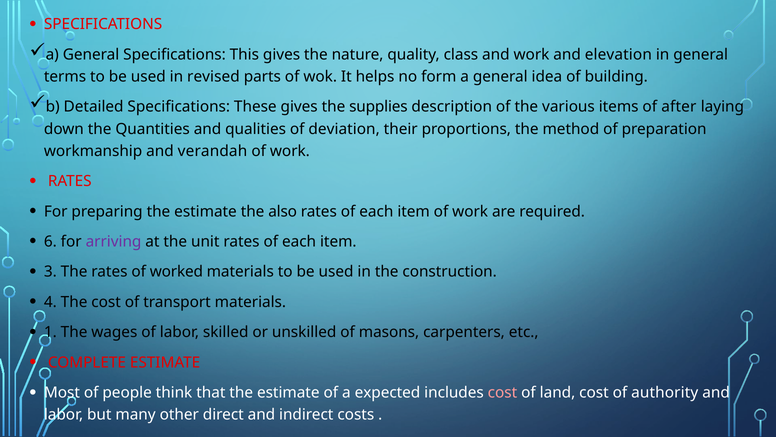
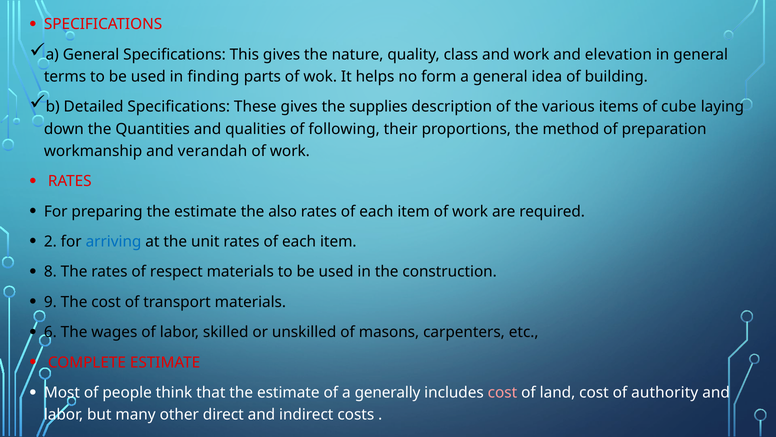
revised: revised -> finding (213, 77)
after: after -> cube (679, 107)
deviation: deviation -> following (344, 129)
6: 6 -> 2 (50, 241)
arriving colour: purple -> blue (114, 241)
3: 3 -> 8 (50, 272)
worked: worked -> respect (176, 272)
4: 4 -> 9 (50, 302)
1: 1 -> 6 (50, 332)
expected: expected -> generally (388, 392)
